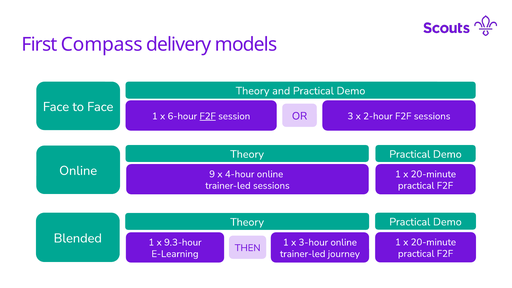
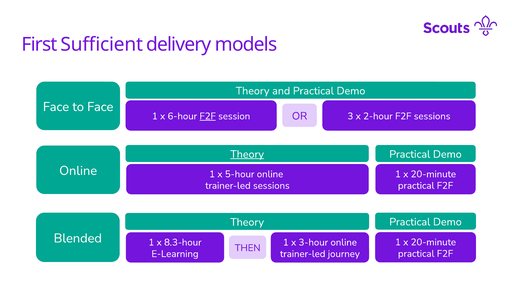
Compass: Compass -> Sufficient (102, 44)
Theory underline: none -> present (247, 154)
Online 9: 9 -> 1 (212, 174)
4-hour: 4-hour -> 5-hour (240, 174)
9.3-hour: 9.3-hour -> 8.3-hour (183, 242)
